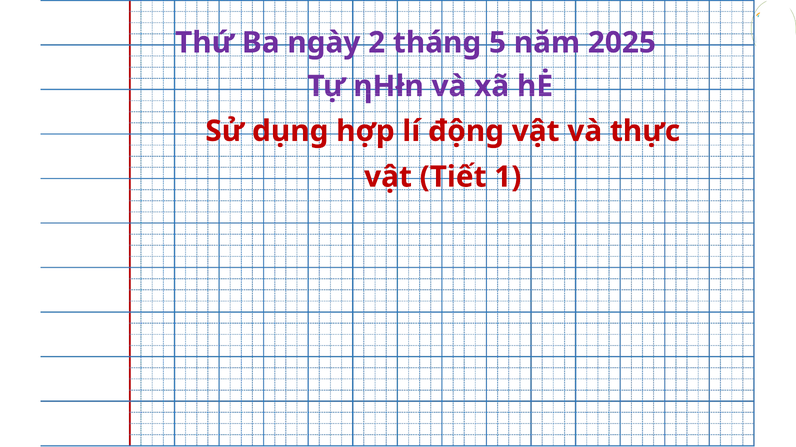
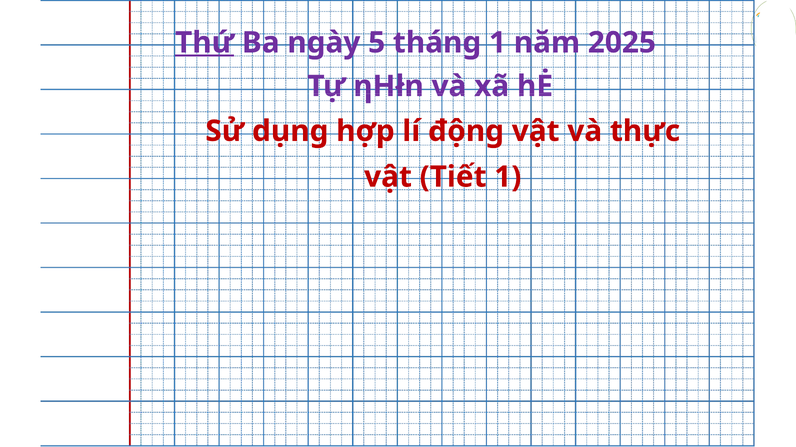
Thứ underline: none -> present (205, 43)
2: 2 -> 5 (377, 43)
tháng 5: 5 -> 1 (497, 43)
